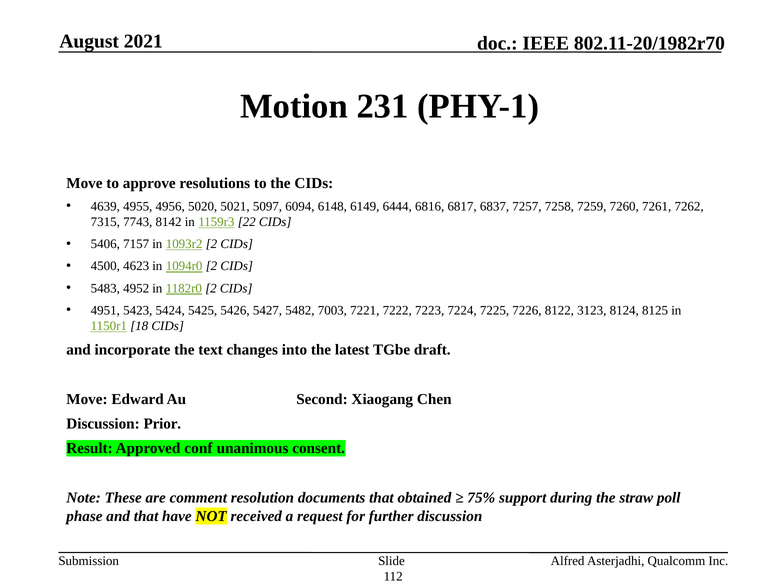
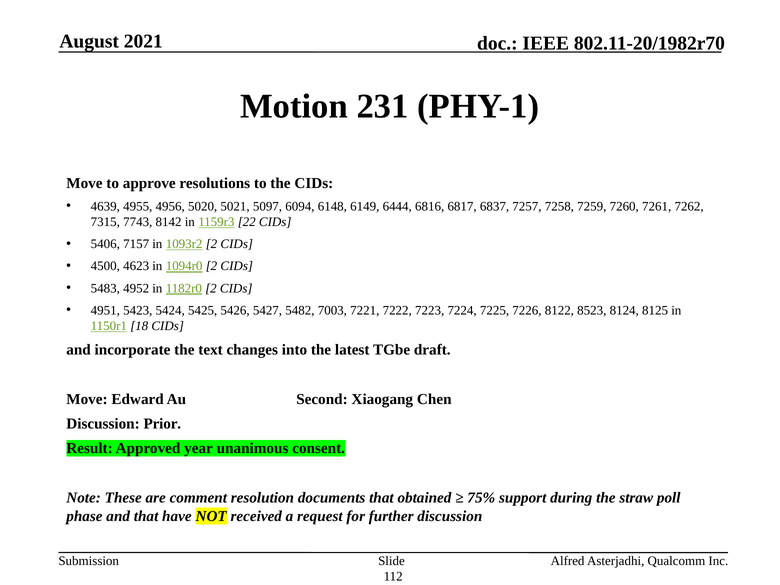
3123: 3123 -> 8523 (592, 310)
conf: conf -> year (198, 448)
